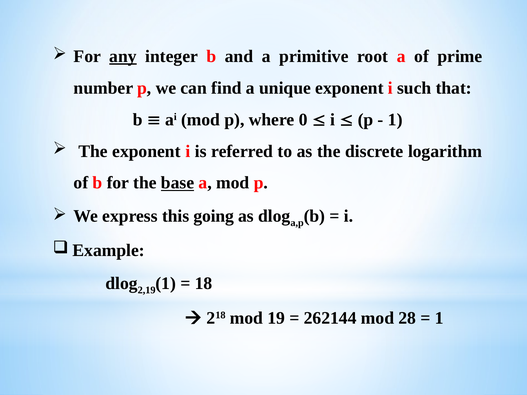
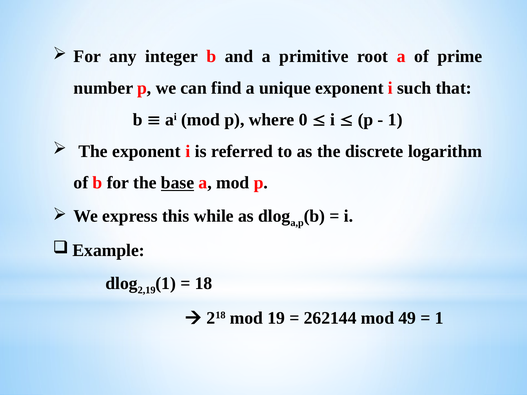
any underline: present -> none (123, 57)
going: going -> while (214, 216)
28: 28 -> 49 (407, 318)
